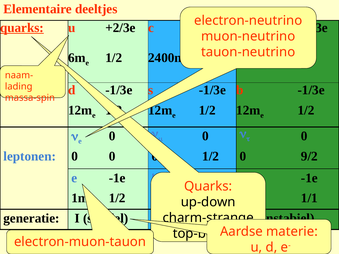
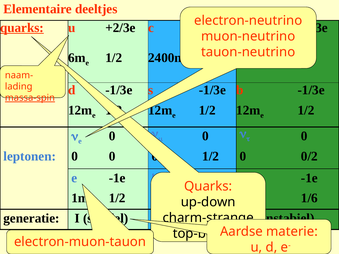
massa-spin underline: none -> present (30, 98)
9/2: 9/2 -> 0/2 (309, 156)
1/1: 1/1 -> 1/6 (309, 198)
